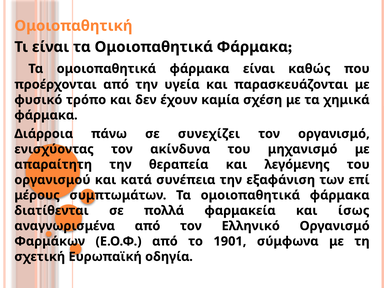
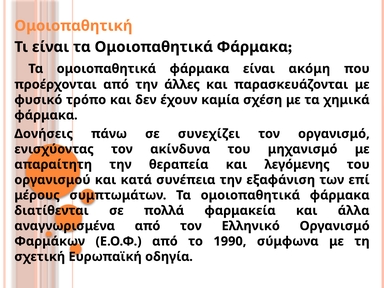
καθώς: καθώς -> ακόμη (309, 69)
υγεία: υγεία -> άλλες (182, 85)
Διάρροια: Διάρροια -> Δονήσεις (44, 134)
ίσως: ίσως -> άλλα (354, 211)
1901: 1901 -> 1990 (230, 241)
